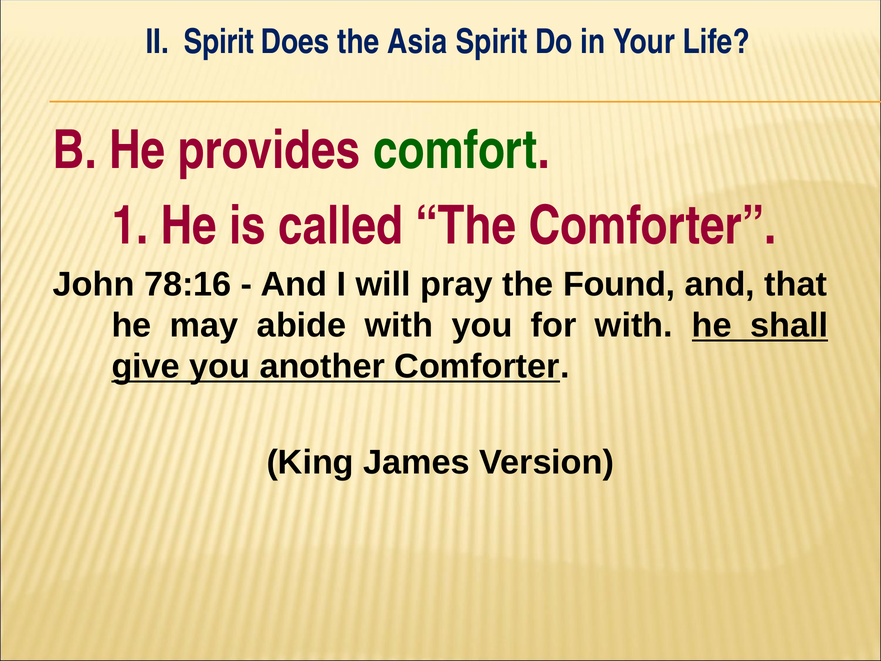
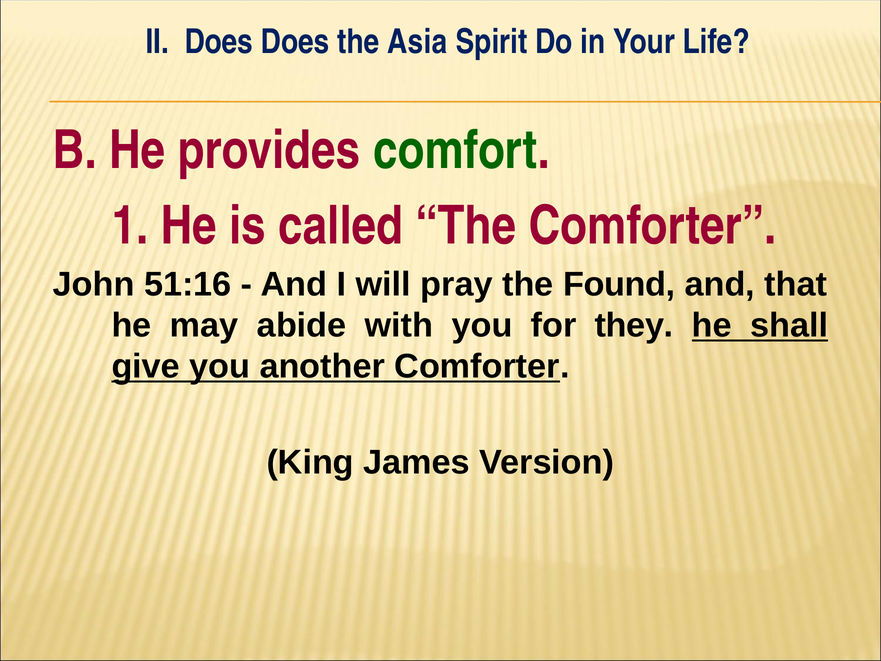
II Spirit: Spirit -> Does (219, 42)
78:16: 78:16 -> 51:16 (188, 284)
for with: with -> they (634, 325)
